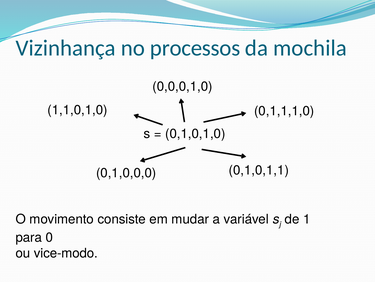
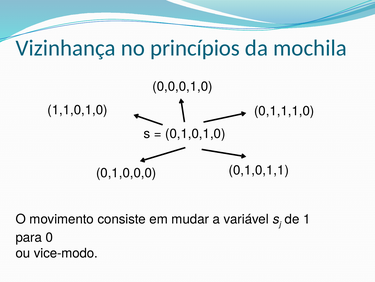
processos: processos -> princípios (195, 48)
